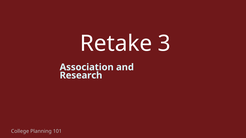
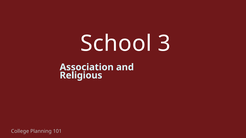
Retake: Retake -> School (116, 44)
Research: Research -> Religious (81, 76)
